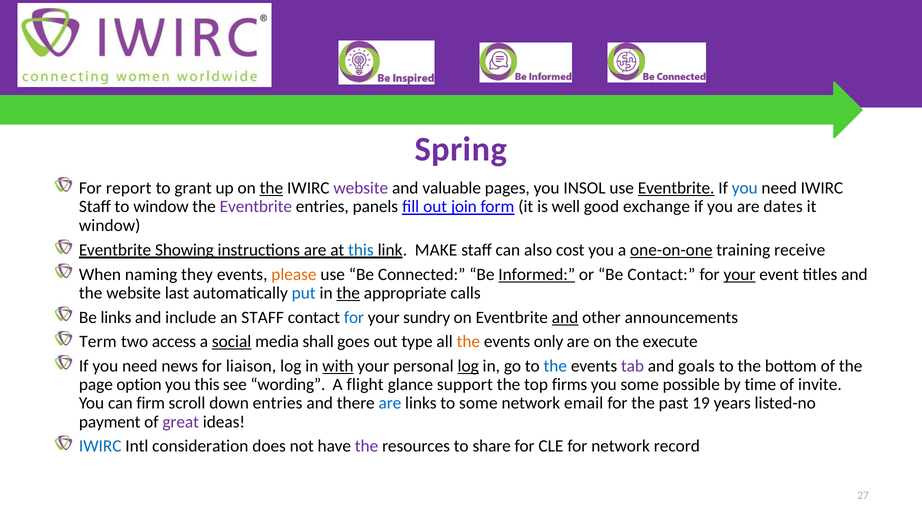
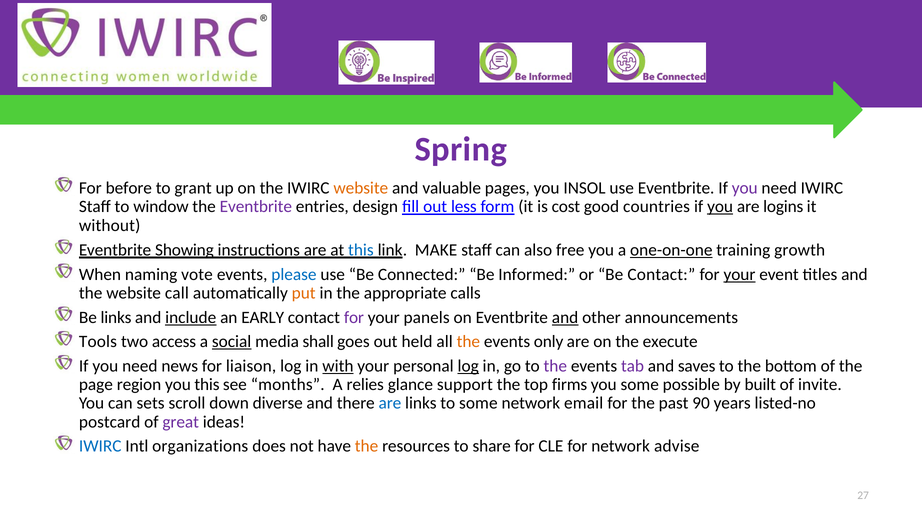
report: report -> before (129, 188)
the underline: present -> none (271, 188)
website colour: purple -> orange (361, 188)
Eventbrite underline: present -> none (676, 188)
you colour: blue -> purple (745, 188)
panels: panels -> design (375, 207)
join: join -> less (464, 207)
well: well -> cost (566, 207)
exchange: exchange -> countries (656, 207)
you underline: none -> present (720, 207)
dates: dates -> logins (783, 207)
window: window -> without (110, 226)
cost: cost -> free (570, 250)
receive: receive -> growth (800, 250)
they: they -> vote (197, 274)
please colour: orange -> blue (294, 274)
Informed underline: present -> none (537, 274)
last: last -> call (177, 293)
put colour: blue -> orange (304, 293)
the underline: present -> none (348, 293)
include underline: none -> present (191, 317)
an STAFF: STAFF -> EARLY (263, 317)
for colour: blue -> purple (354, 317)
sundry: sundry -> panels (427, 317)
Term: Term -> Tools (98, 341)
type: type -> held (417, 341)
the colour: blue -> purple (555, 366)
goals: goals -> saves (697, 366)
option: option -> region (139, 384)
wording: wording -> months (288, 384)
flight: flight -> relies (365, 384)
time: time -> built (760, 384)
firm: firm -> sets (151, 403)
down entries: entries -> diverse (278, 403)
19: 19 -> 90 (701, 403)
payment: payment -> postcard (110, 422)
consideration: consideration -> organizations (200, 446)
the colour: purple -> orange (367, 446)
record: record -> advise (677, 446)
